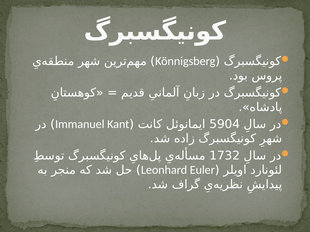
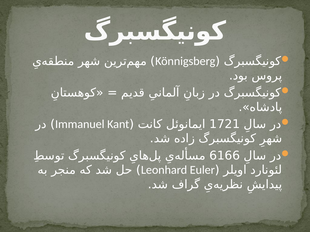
5904: 5904 -> 1721 (225, 124)
1732: 1732 -> 6166 (225, 156)
